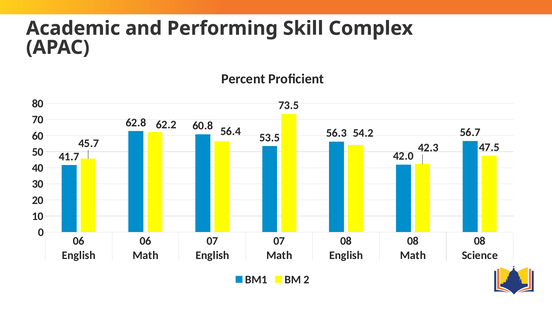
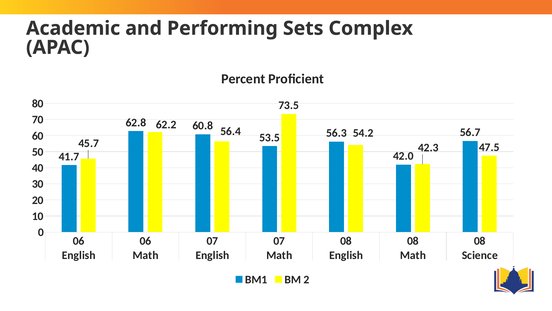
Skill: Skill -> Sets (303, 28)
